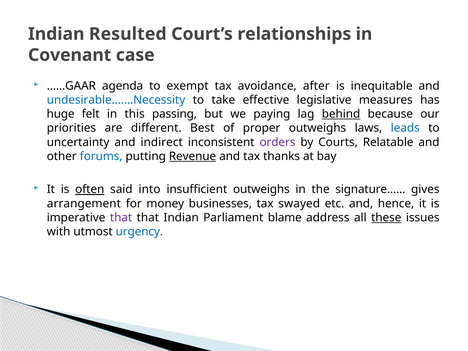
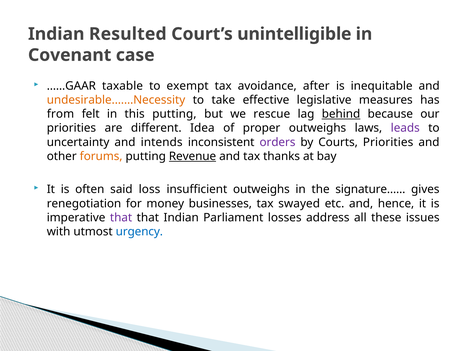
relationships: relationships -> unintelligible (294, 34)
agenda: agenda -> taxable (123, 86)
undesirable.……Necessity colour: blue -> orange (116, 100)
huge: huge -> from (60, 114)
this passing: passing -> putting (174, 114)
paying: paying -> rescue (272, 114)
Best: Best -> Idea (202, 128)
leads colour: blue -> purple (405, 128)
indirect: indirect -> intends (162, 142)
Courts Relatable: Relatable -> Priorities (388, 142)
forums colour: blue -> orange (101, 156)
often underline: present -> none (90, 189)
into: into -> loss (150, 189)
arrangement: arrangement -> renegotiation (84, 203)
blame: blame -> losses (285, 218)
these underline: present -> none (386, 218)
